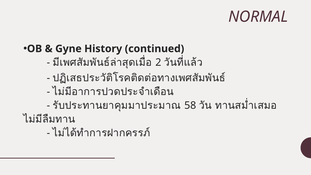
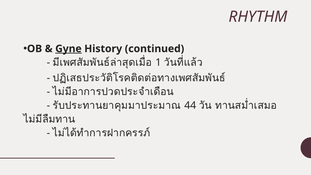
NORMAL: NORMAL -> RHYTHM (258, 17)
Gyne underline: none -> present (68, 49)
2: 2 -> 1 (158, 62)
58: 58 -> 44 (190, 105)
